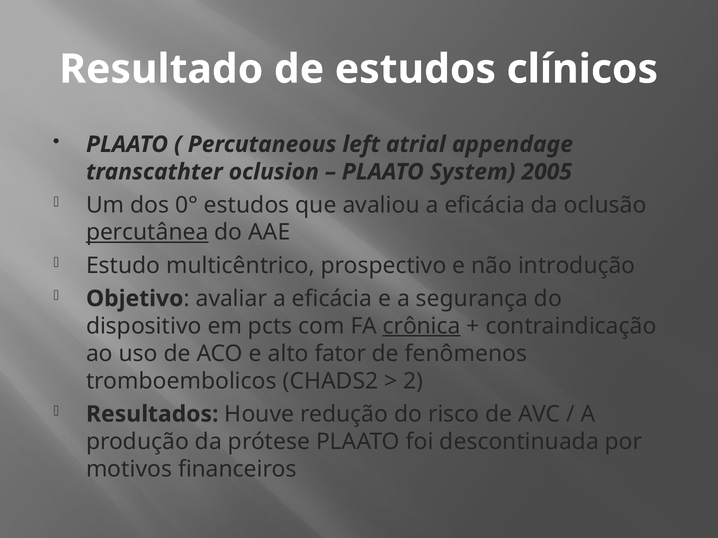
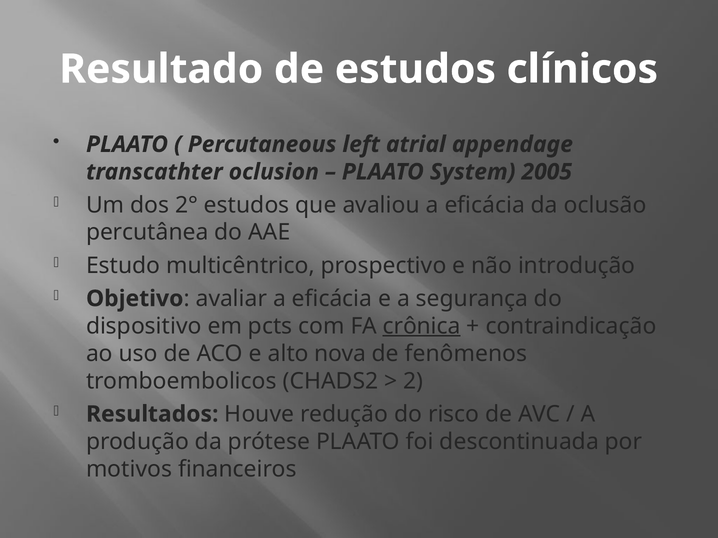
0°: 0° -> 2° (187, 205)
percutânea underline: present -> none (147, 233)
fator: fator -> nova (340, 354)
